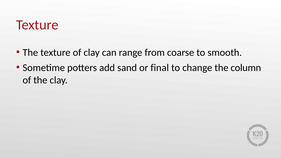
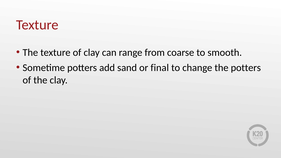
the column: column -> potters (246, 68)
